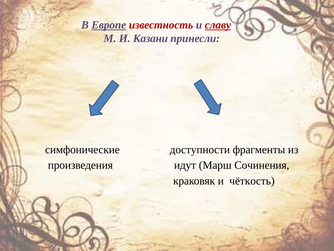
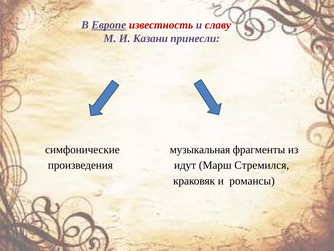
славу underline: present -> none (218, 25)
доступности: доступности -> музыкальная (200, 149)
Сочинения: Сочинения -> Стремился (262, 165)
чёткость: чёткость -> романсы (252, 181)
